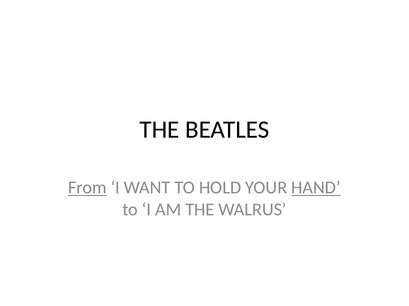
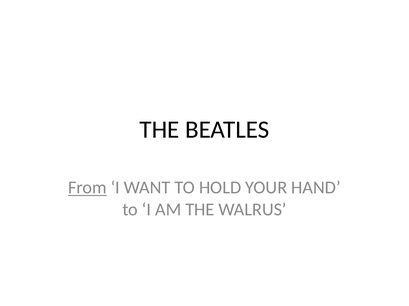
HAND underline: present -> none (316, 188)
